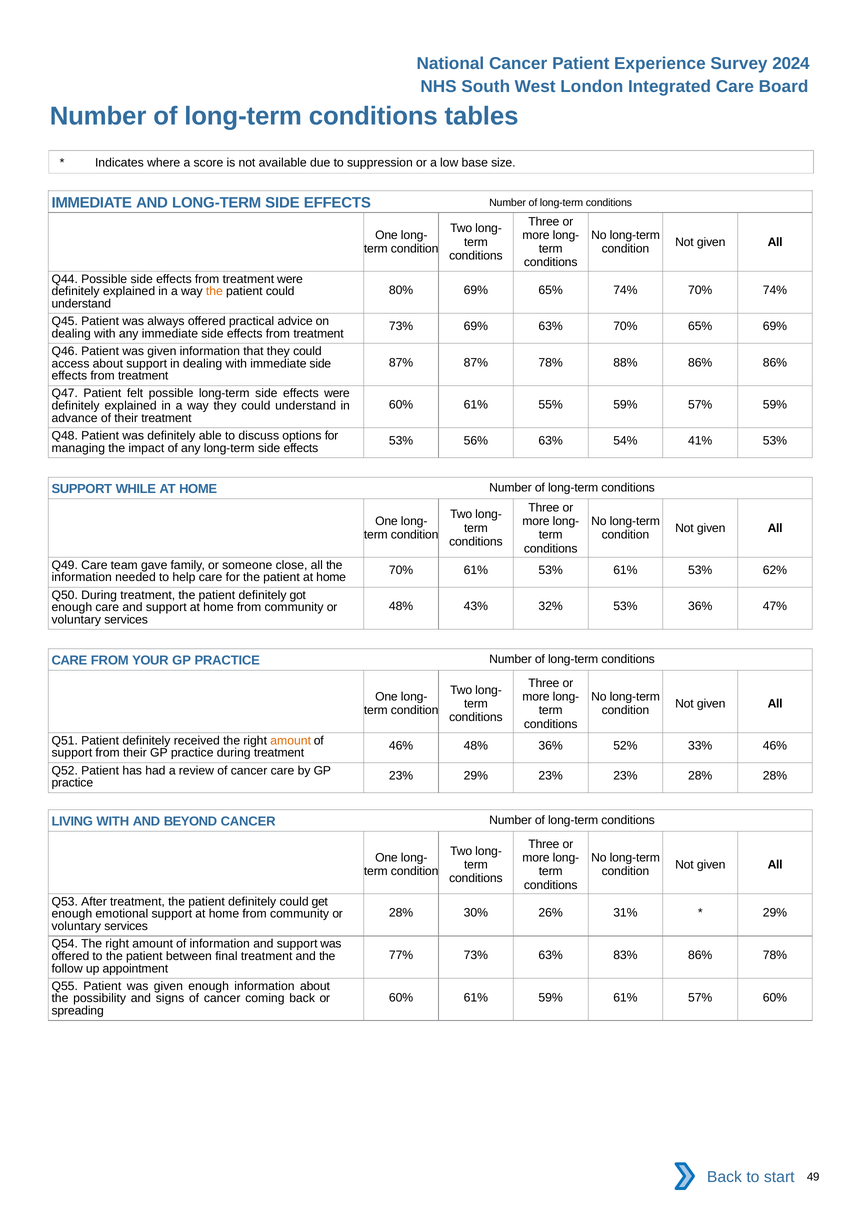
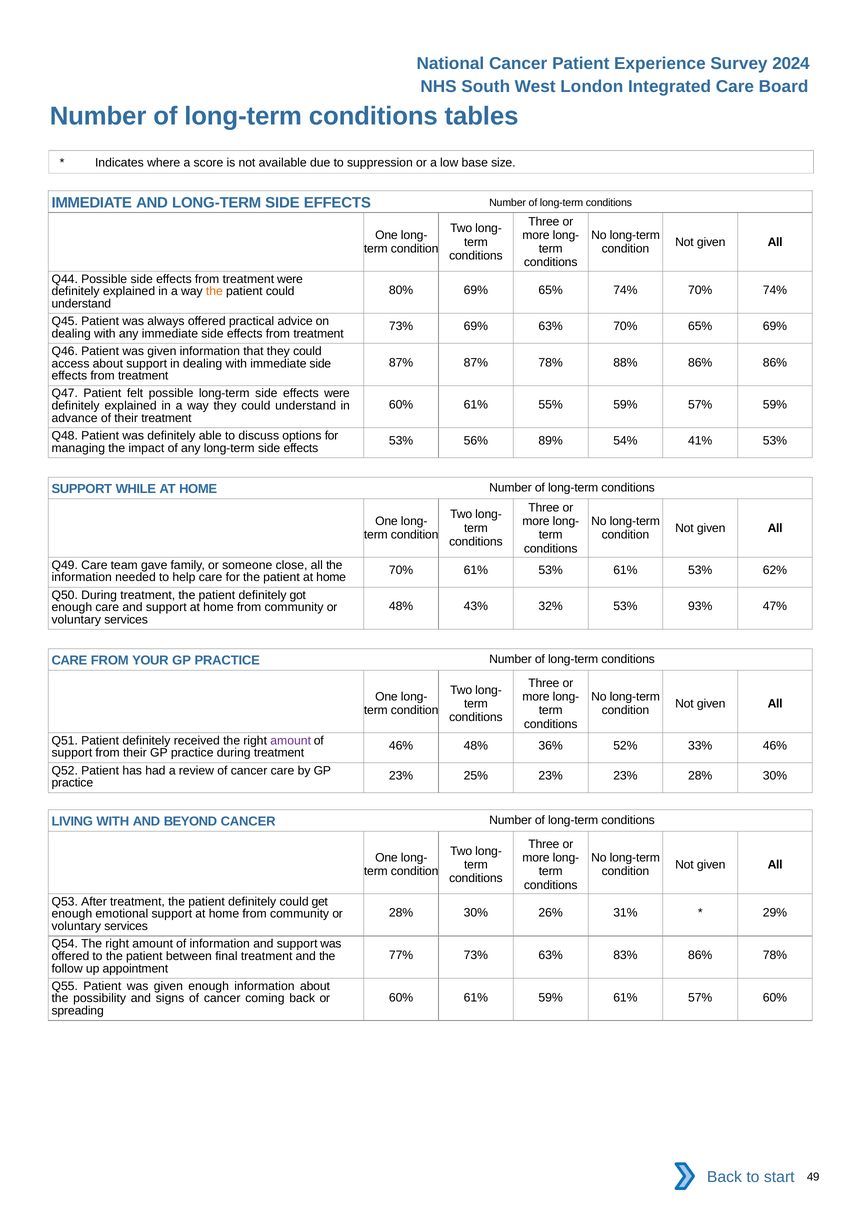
56% 63%: 63% -> 89% (551, 441)
53% 36%: 36% -> 93% (700, 606)
amount colour: orange -> purple (291, 741)
23% 29%: 29% -> 25% (476, 776)
23% 28% 28%: 28% -> 30% (775, 776)
